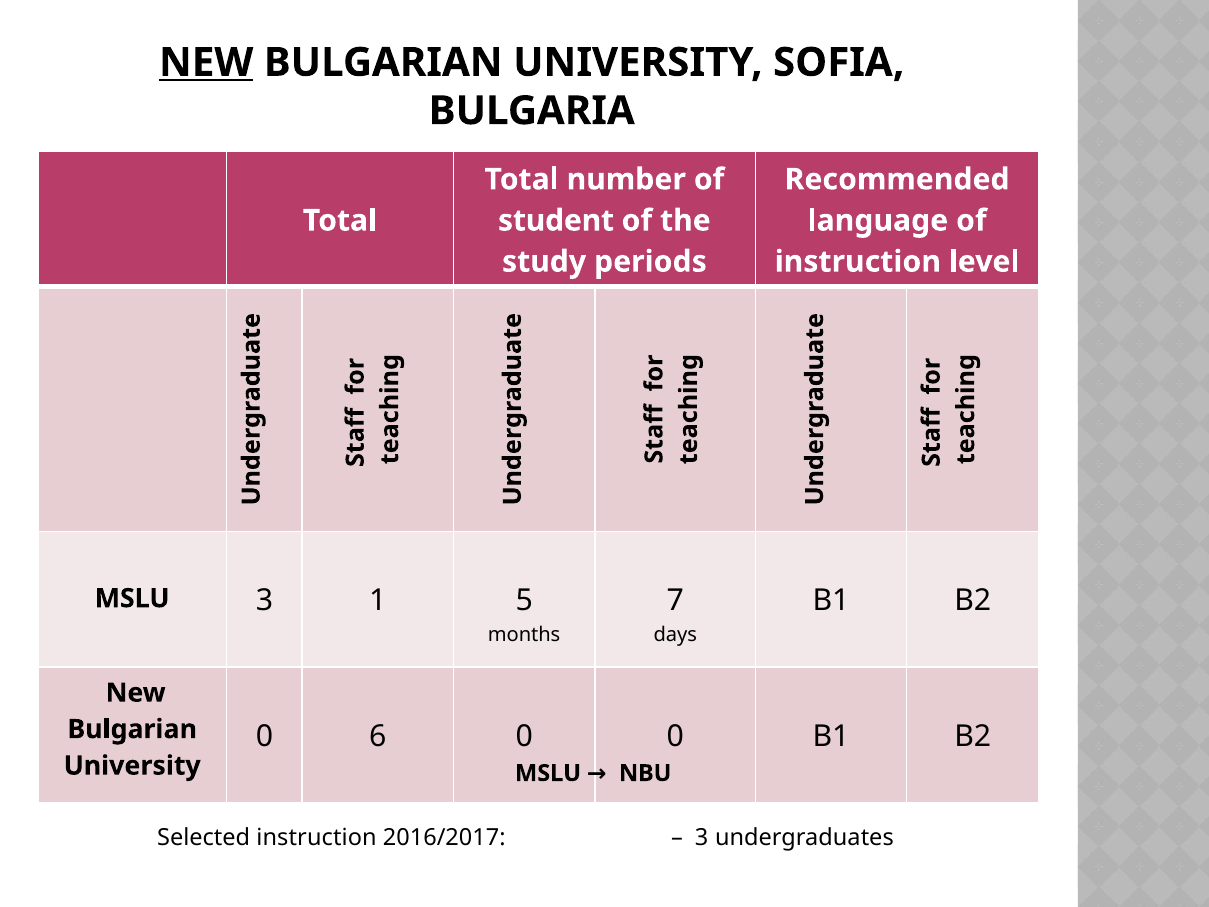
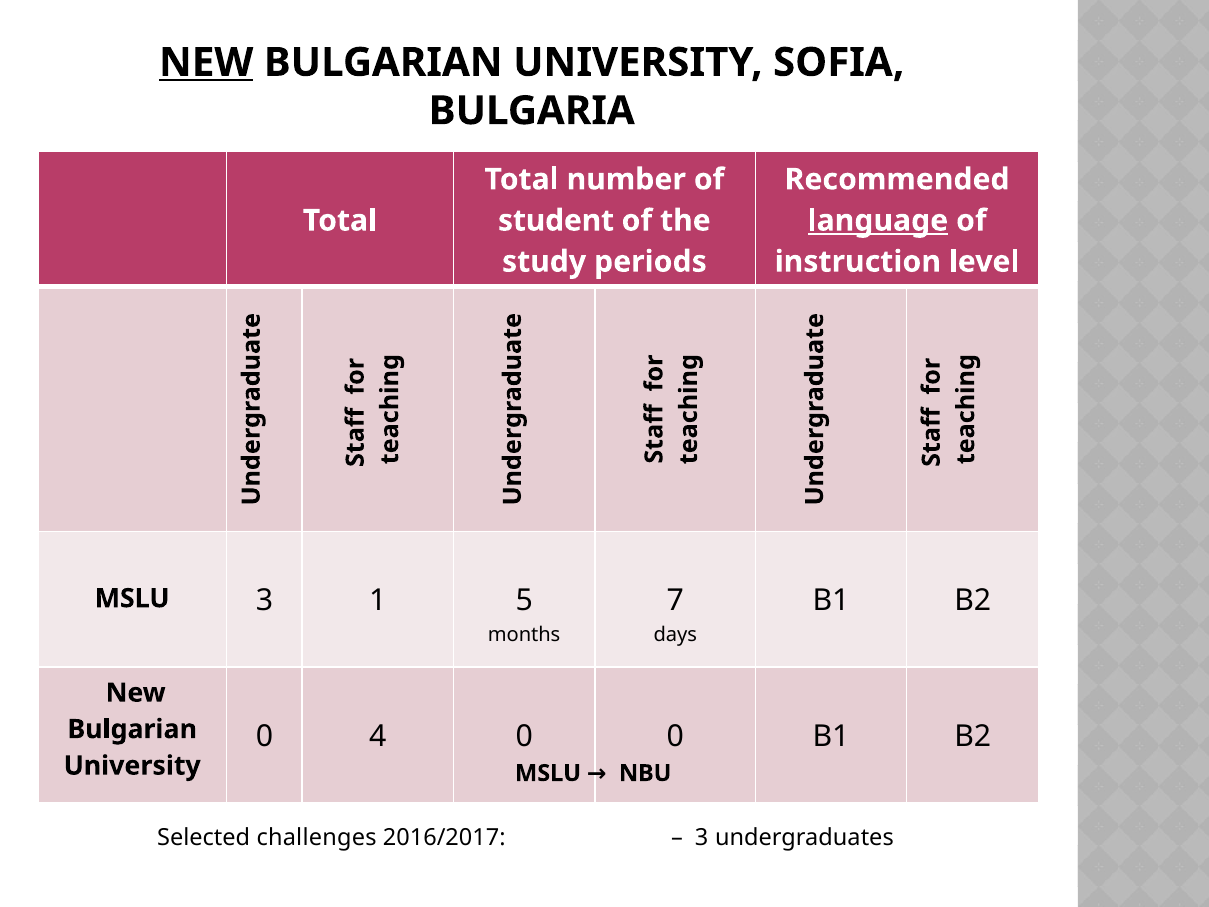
language underline: none -> present (878, 221)
6: 6 -> 4 (378, 736)
Selected instruction: instruction -> challenges (317, 837)
